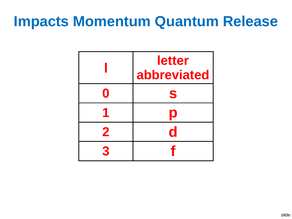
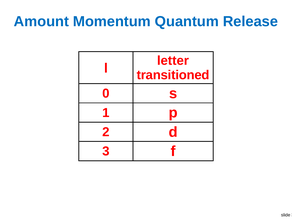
Impacts: Impacts -> Amount (41, 21)
abbreviated: abbreviated -> transitioned (173, 75)
